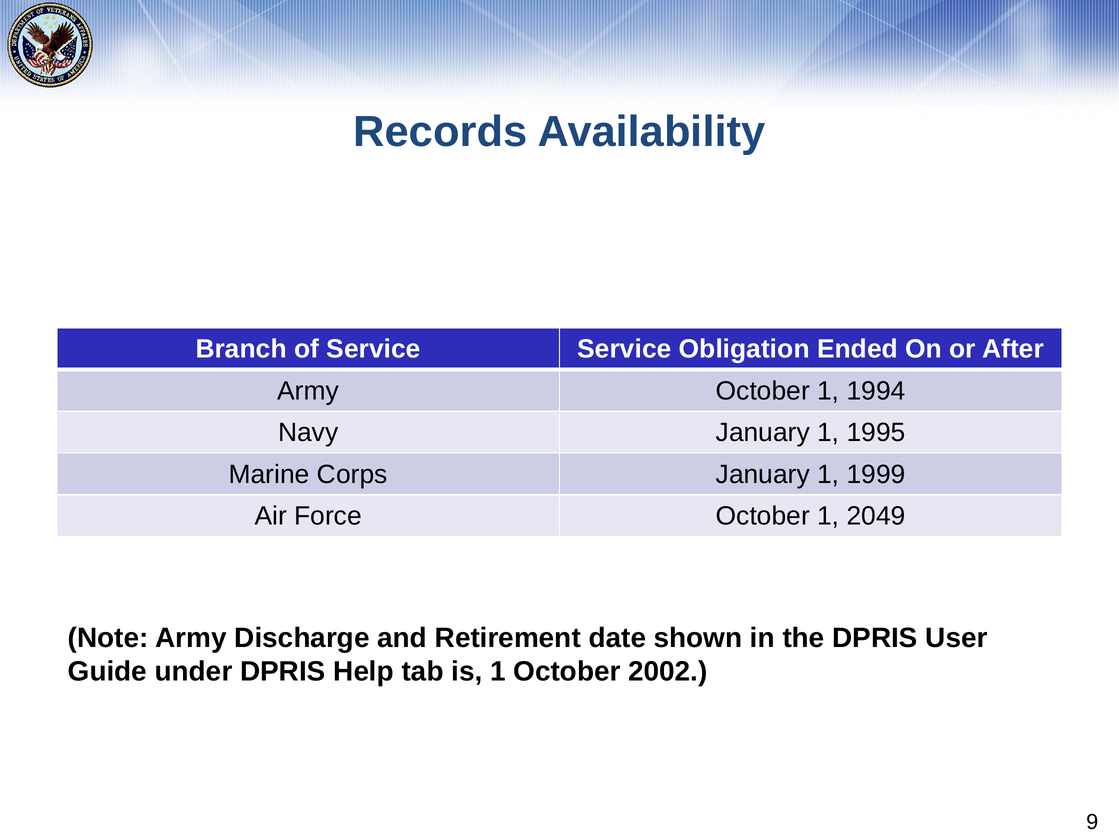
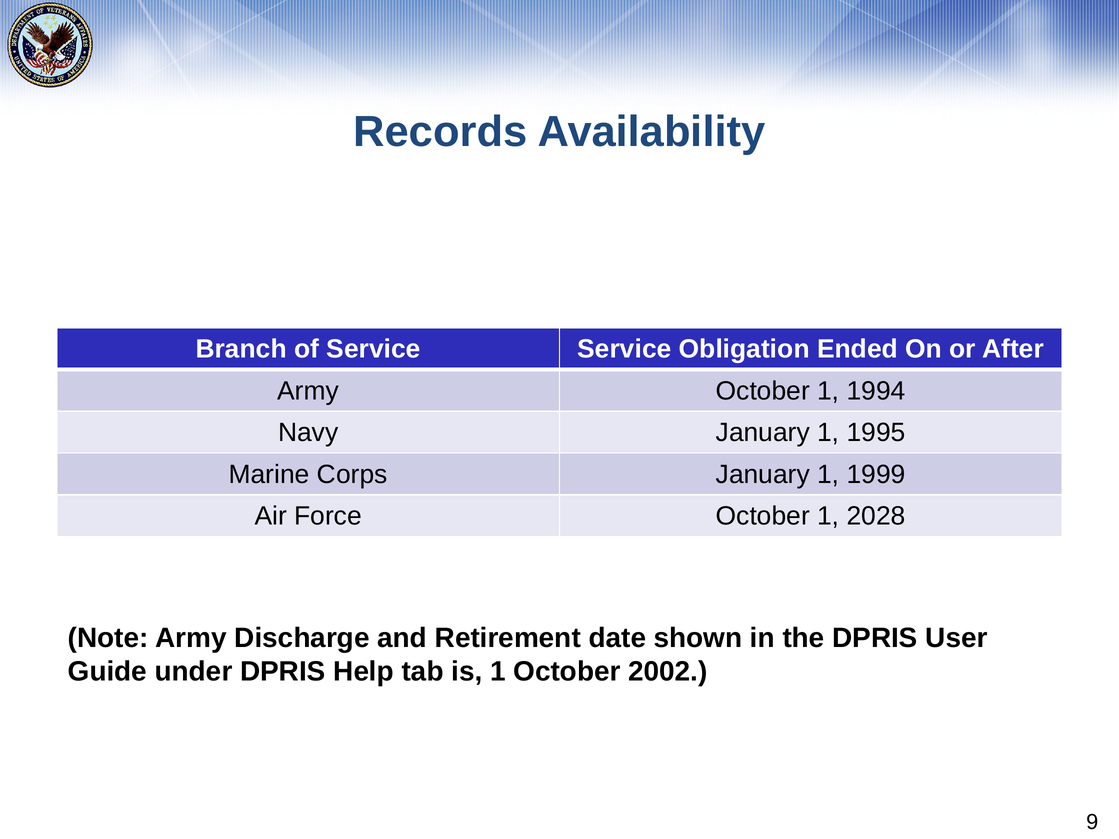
2049: 2049 -> 2028 (876, 516)
